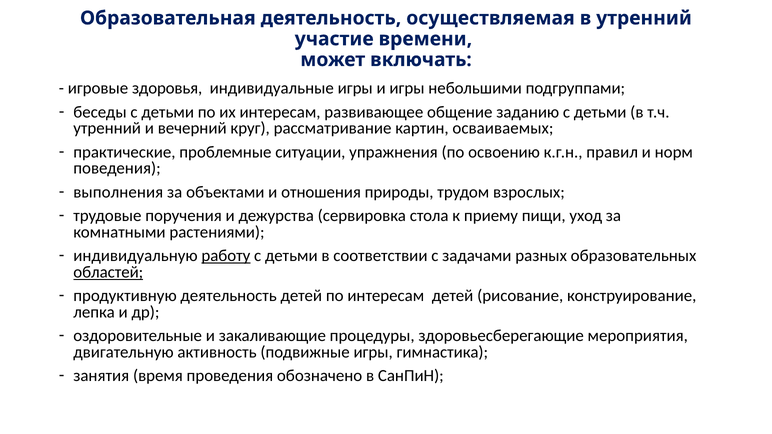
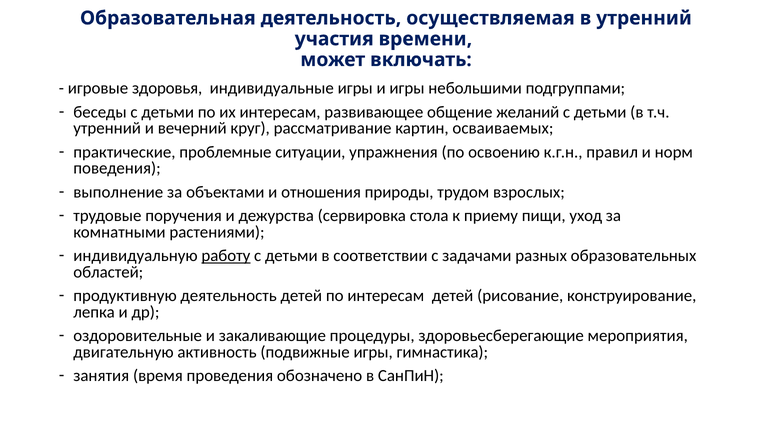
участие: участие -> участия (334, 39)
заданию: заданию -> желаний (528, 112)
выполнения: выполнения -> выполнение (118, 192)
областей underline: present -> none (108, 272)
